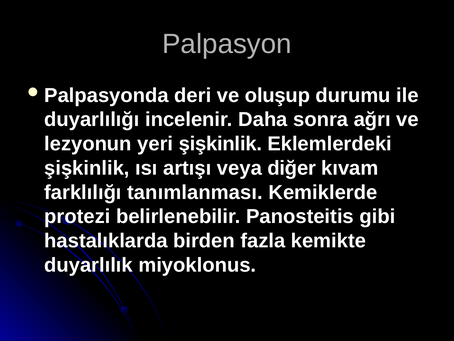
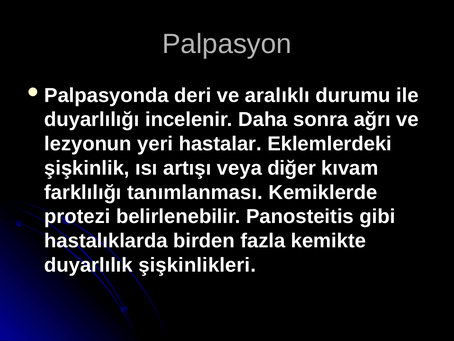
oluşup: oluşup -> aralıklı (277, 95)
yeri şişkinlik: şişkinlik -> hastalar (220, 144)
miyoklonus: miyoklonus -> şişkinlikleri (197, 265)
